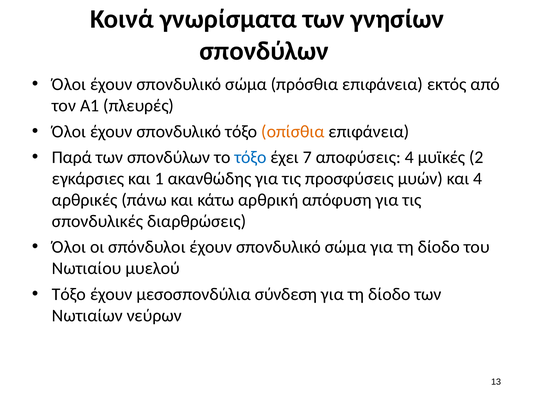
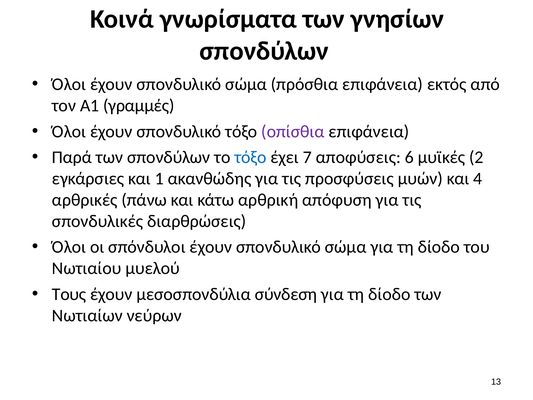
πλευρές: πλευρές -> γραμμές (139, 106)
οπίσθια colour: orange -> purple (293, 131)
αποφύσεις 4: 4 -> 6 (409, 157)
Τόξο: Τόξο -> Τους (69, 294)
